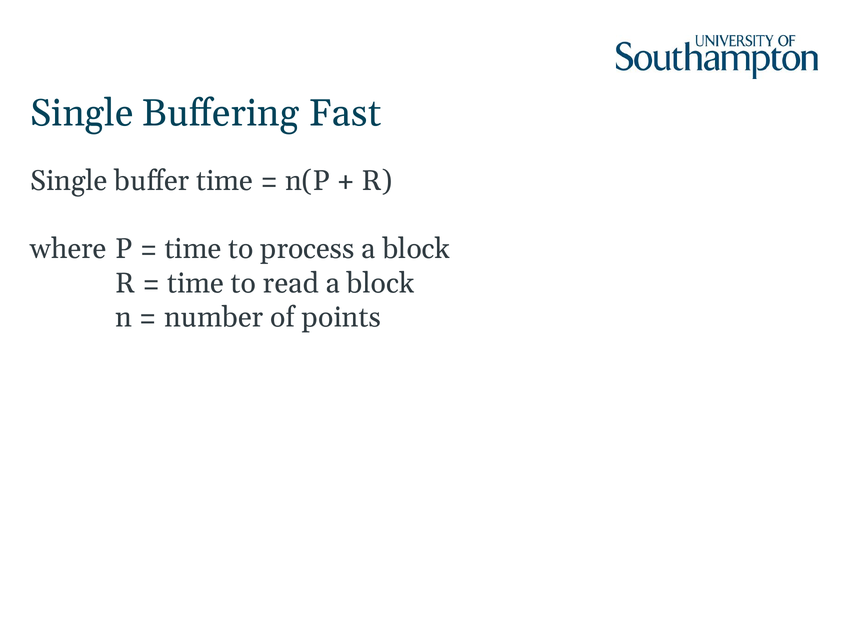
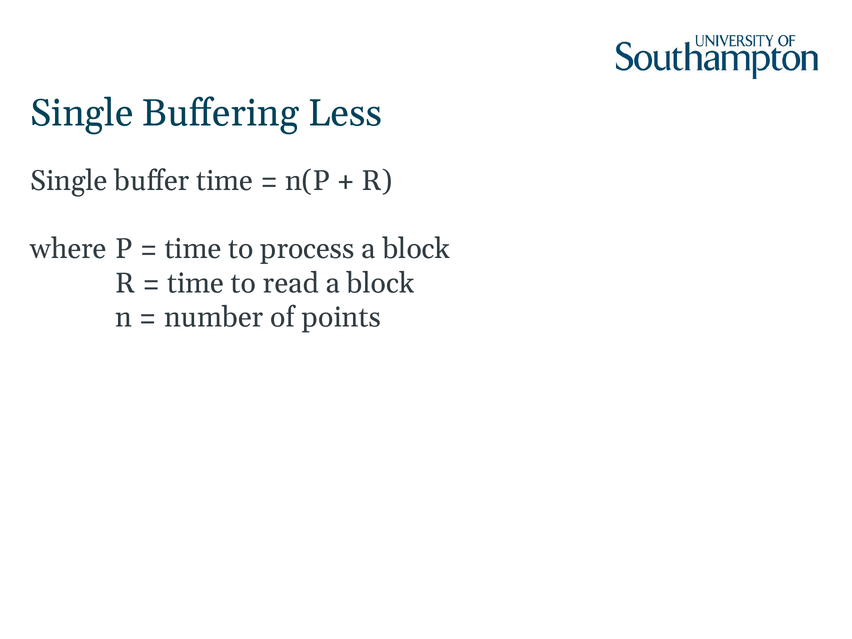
Fast: Fast -> Less (345, 113)
